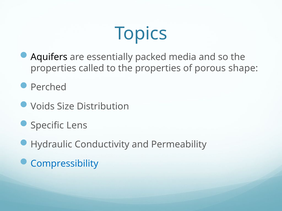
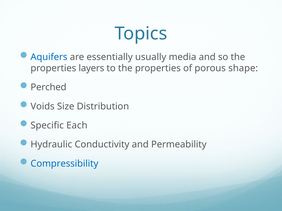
Aquifers colour: black -> blue (49, 57)
packed: packed -> usually (151, 57)
called: called -> layers (91, 68)
Lens: Lens -> Each (77, 126)
